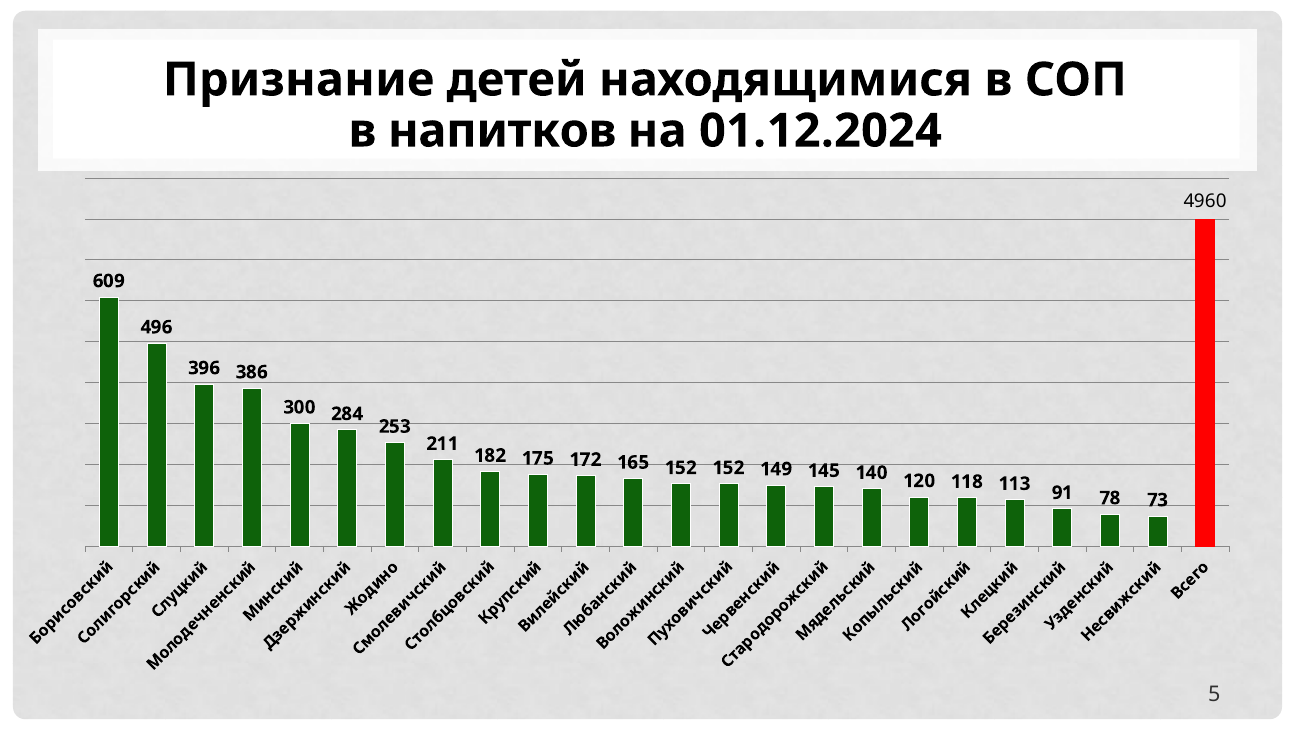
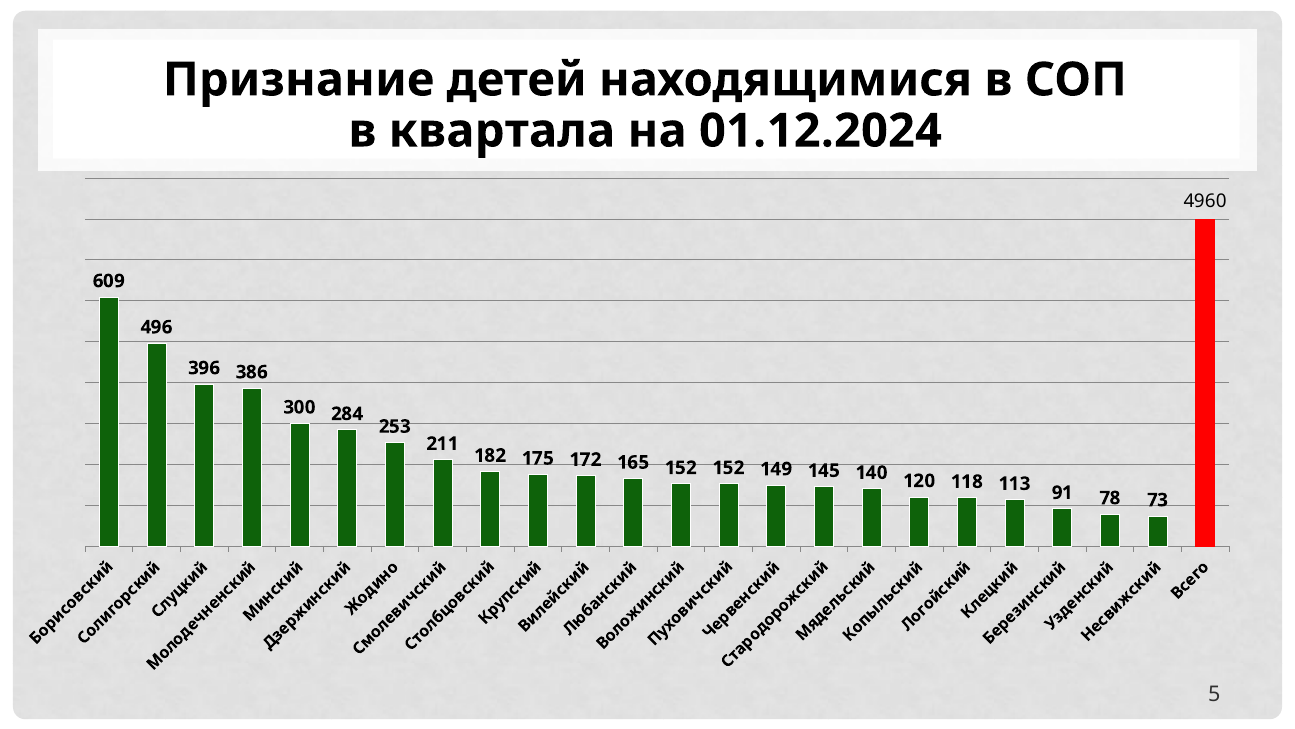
напитков: напитков -> квартала (502, 131)
